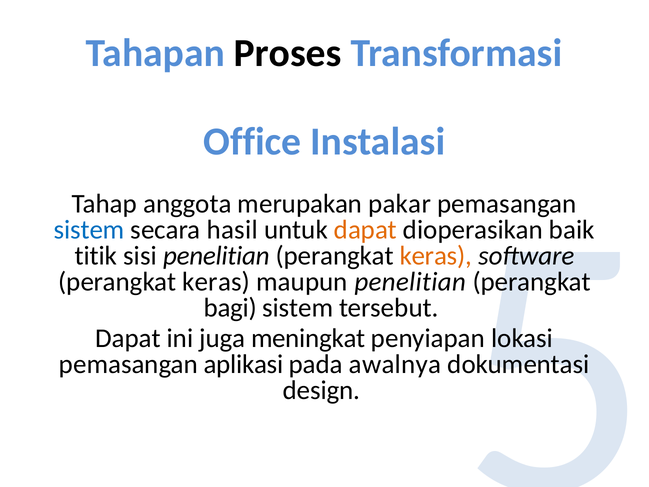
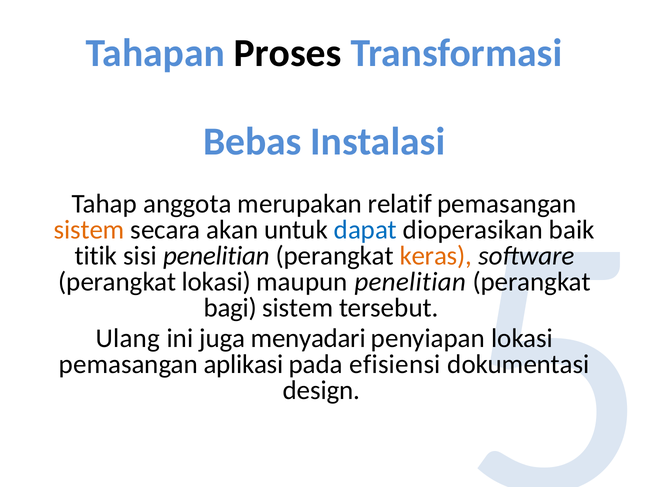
Office: Office -> Bebas (252, 142)
pakar: pakar -> relatif (400, 204)
sistem colour: blue -> orange (89, 230)
hasil: hasil -> akan (232, 230)
dapat colour: orange -> blue (365, 230)
keras: keras -> lokasi (216, 282)
Dapat: Dapat -> Ulang (128, 338)
meningkat: meningkat -> menyadari (308, 338)
awalnya: awalnya -> efisiensi (395, 364)
